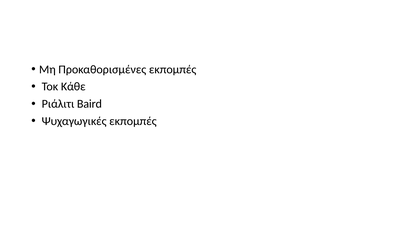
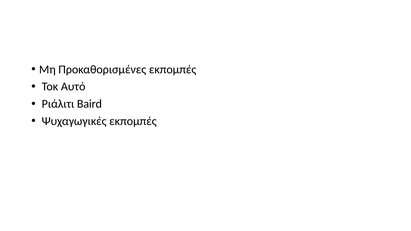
Κάθε: Κάθε -> Αυτό (73, 87)
